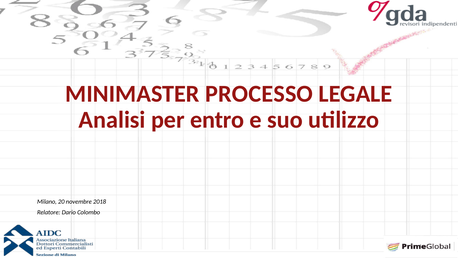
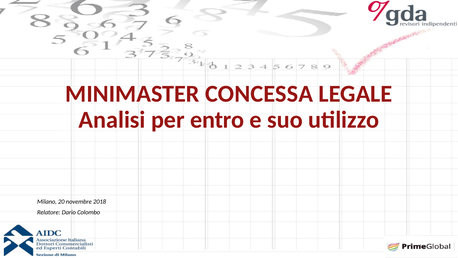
PROCESSO: PROCESSO -> CONCESSA (259, 94)
